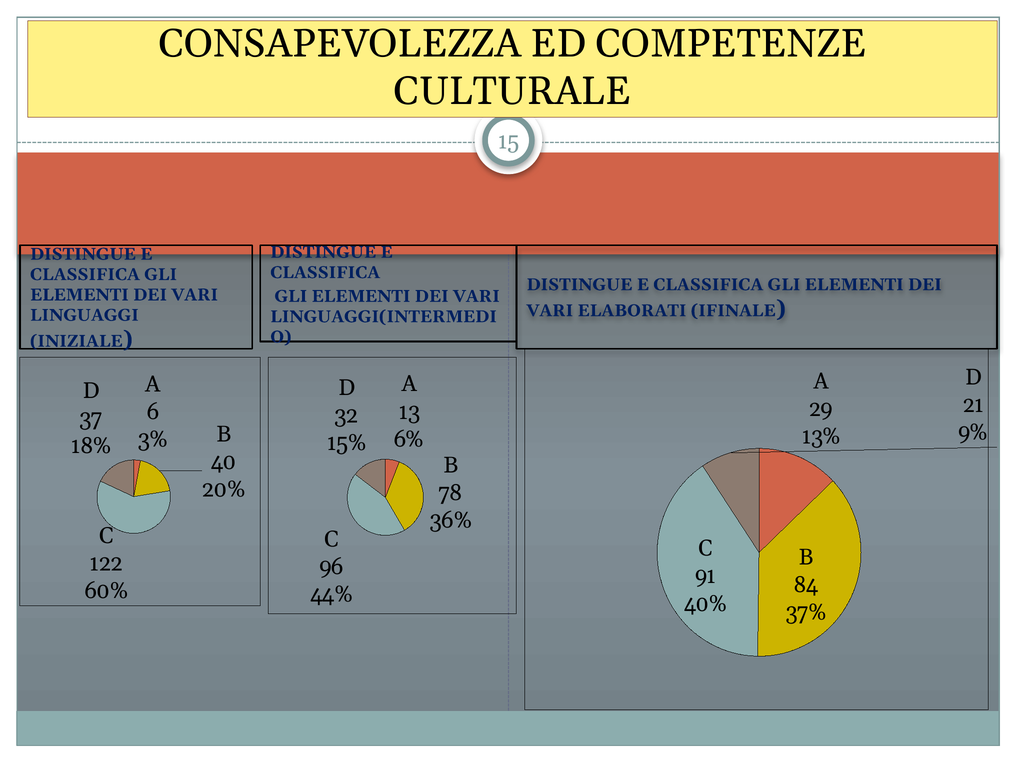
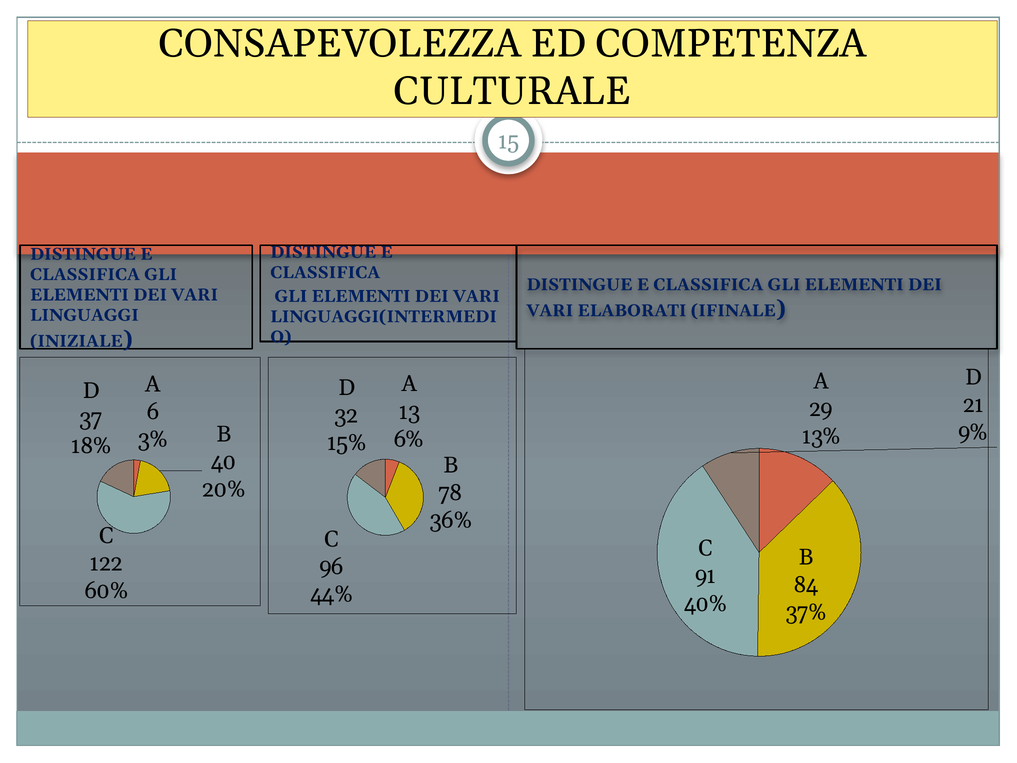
COMPETENZE: COMPETENZE -> COMPETENZA (731, 44)
